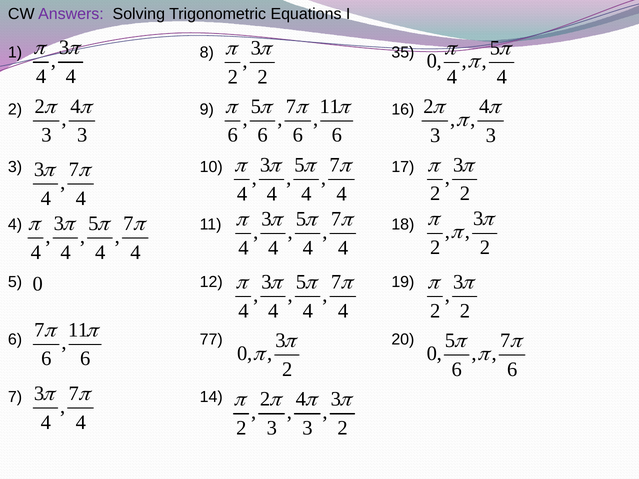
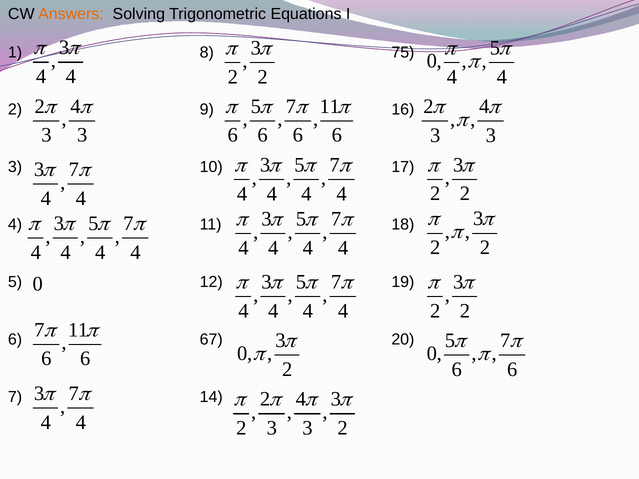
Answers colour: purple -> orange (71, 14)
35: 35 -> 75 (403, 52)
77: 77 -> 67 (211, 340)
